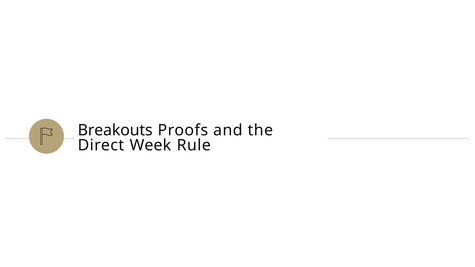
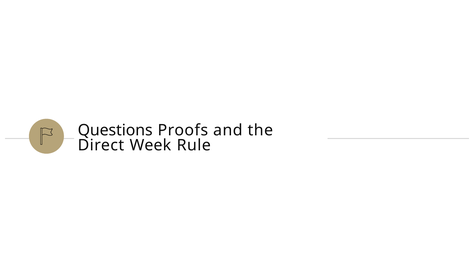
Breakouts: Breakouts -> Questions (115, 130)
